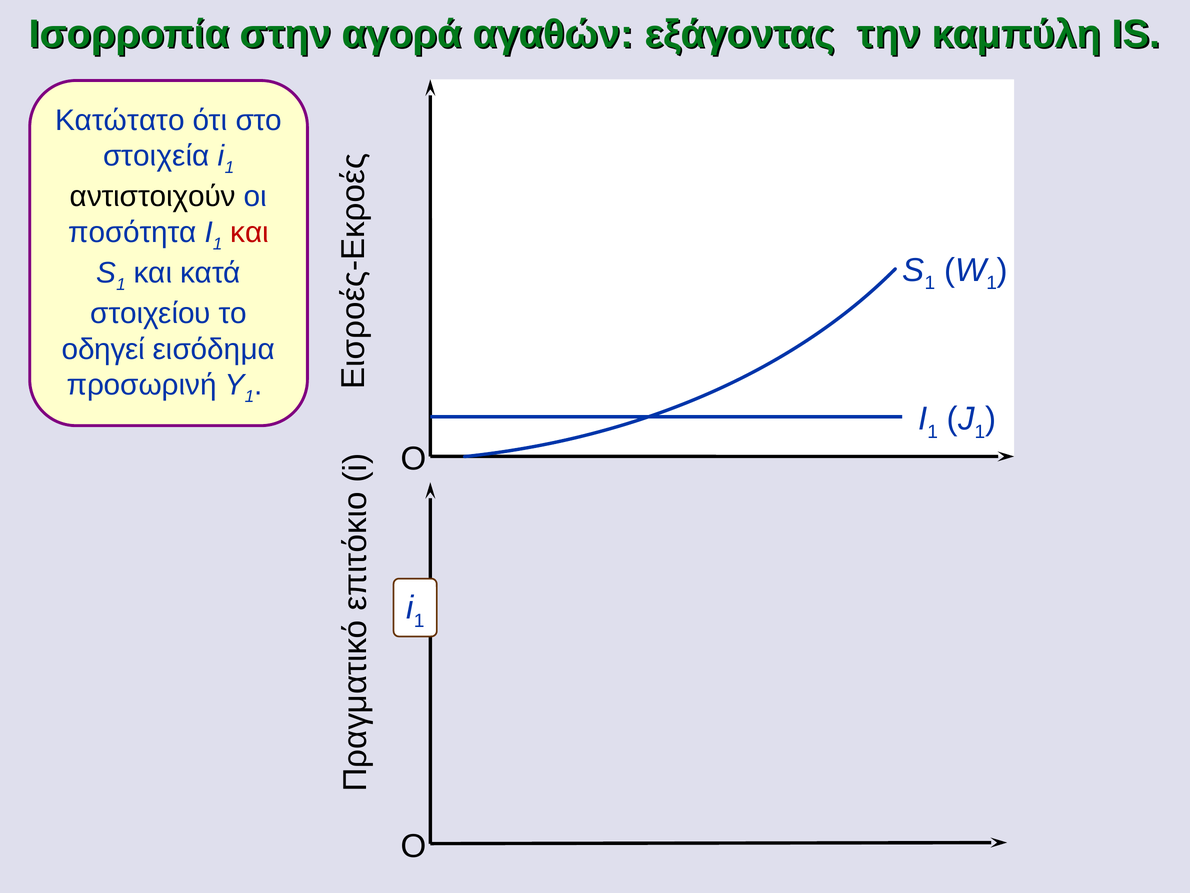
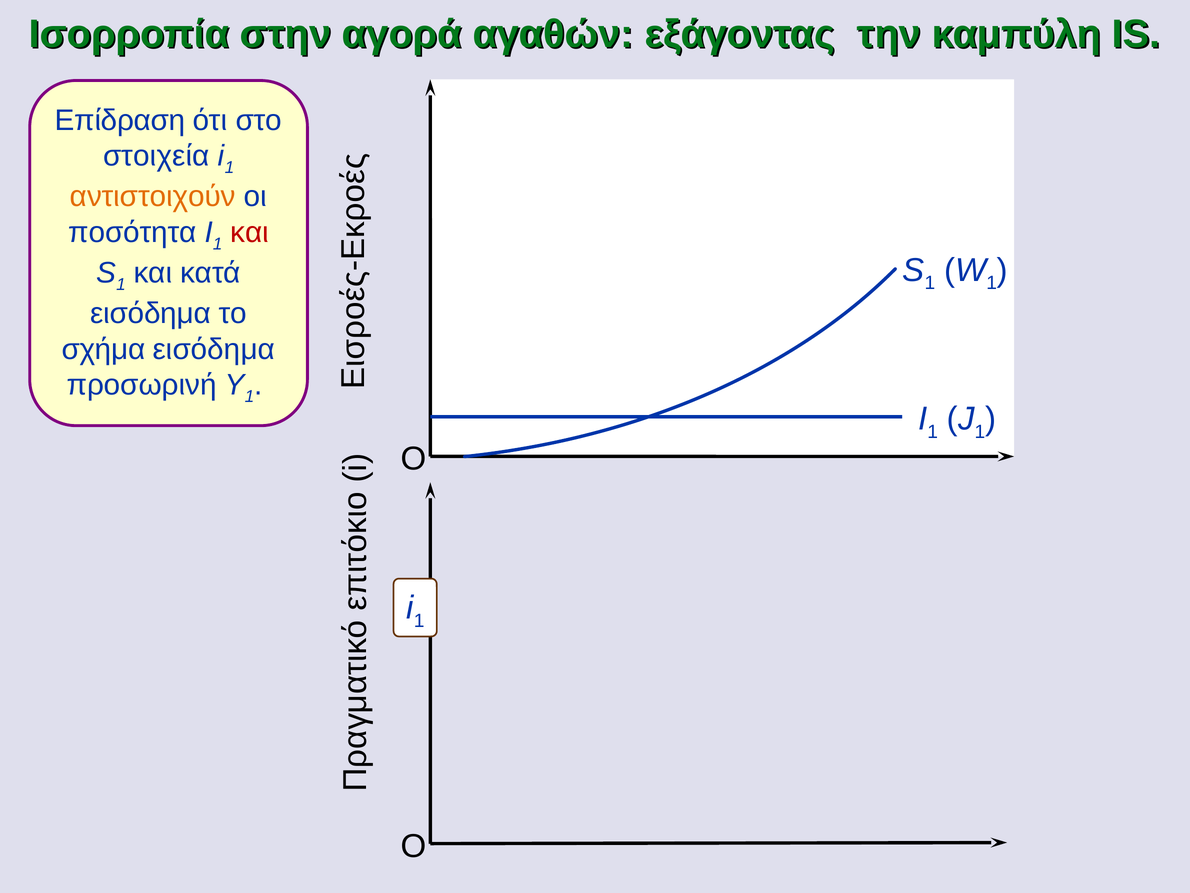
Κατώτατο: Κατώτατο -> Επίδραση (120, 120)
αντιστοιχούν colour: black -> orange (153, 197)
στοιχείου: στοιχείου -> εισόδημα (151, 313)
οδηγεί: οδηγεί -> σχήμα (103, 349)
